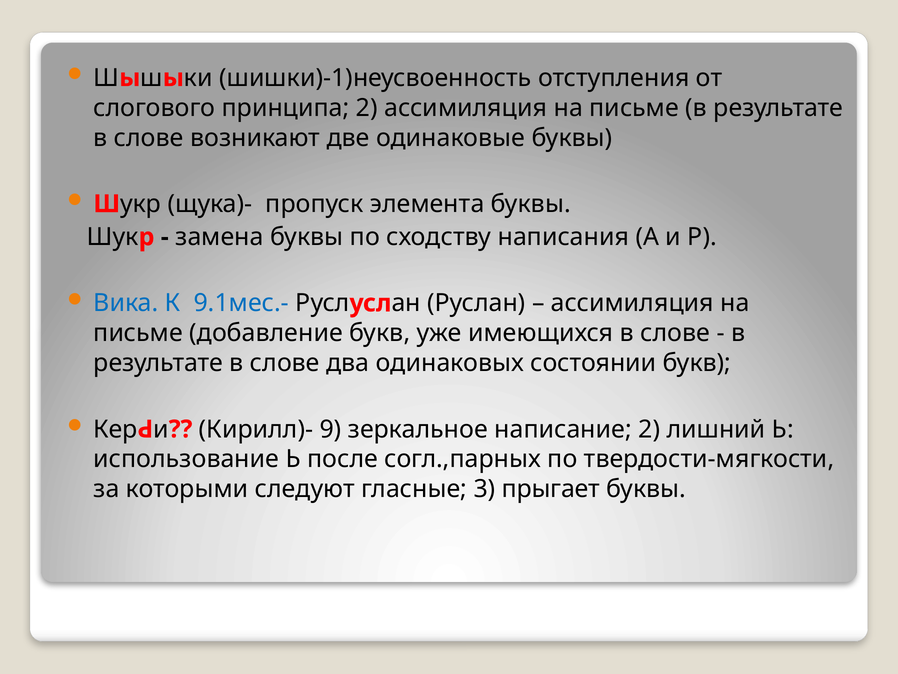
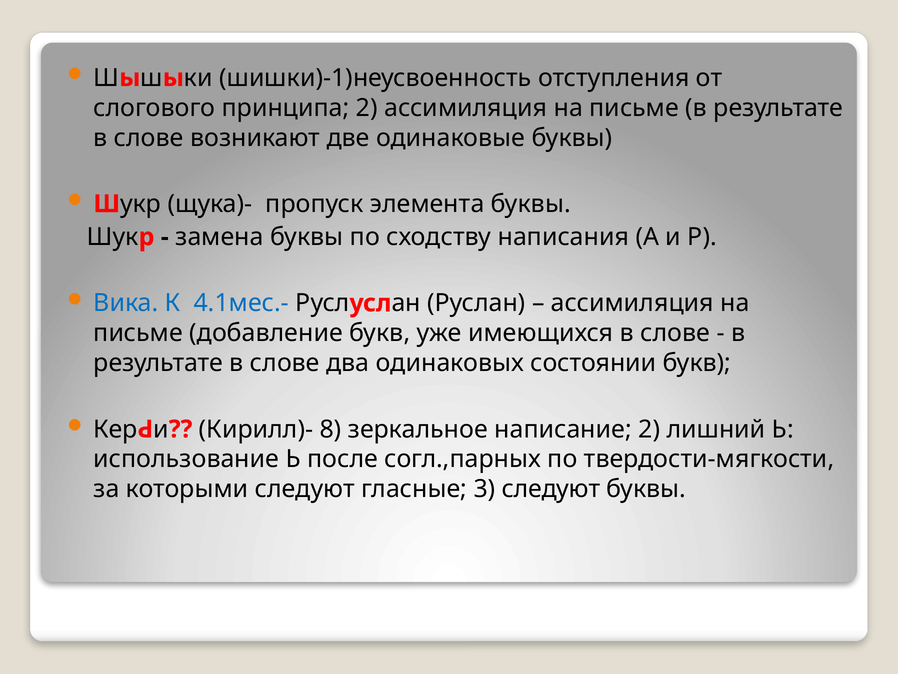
9.1мес.-: 9.1мес.- -> 4.1мес.- (241, 303)
9: 9 -> 8 (330, 429)
3 прыгает: прыгает -> следуют (551, 489)
